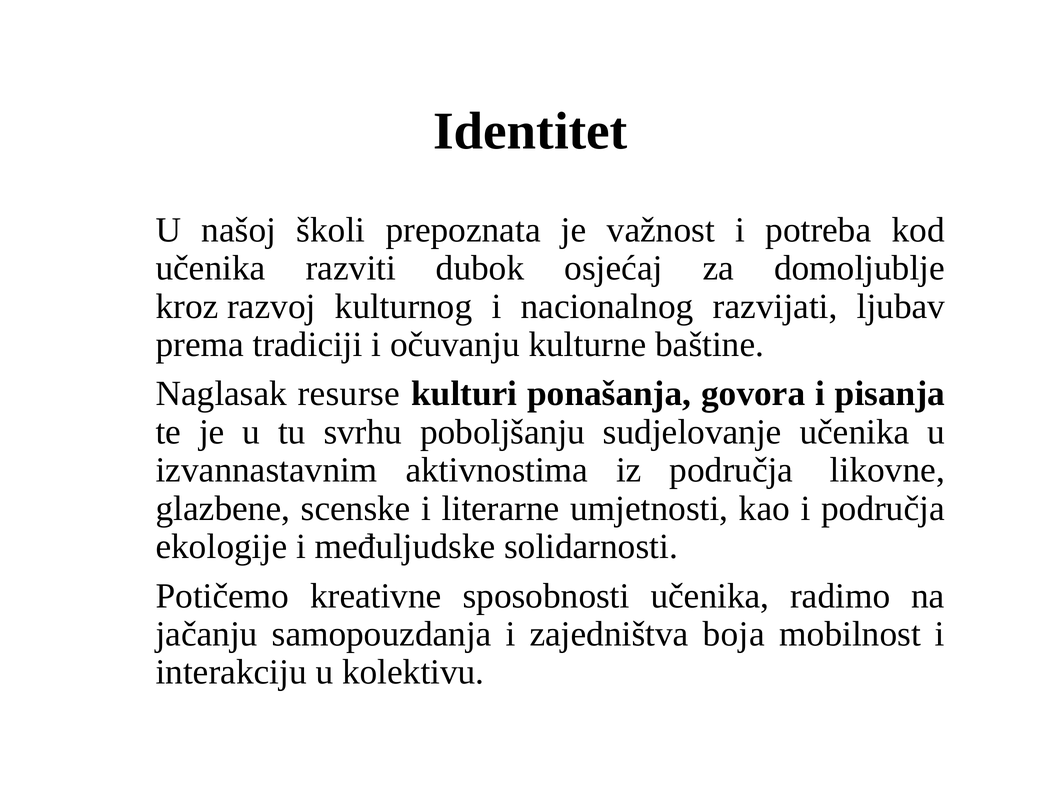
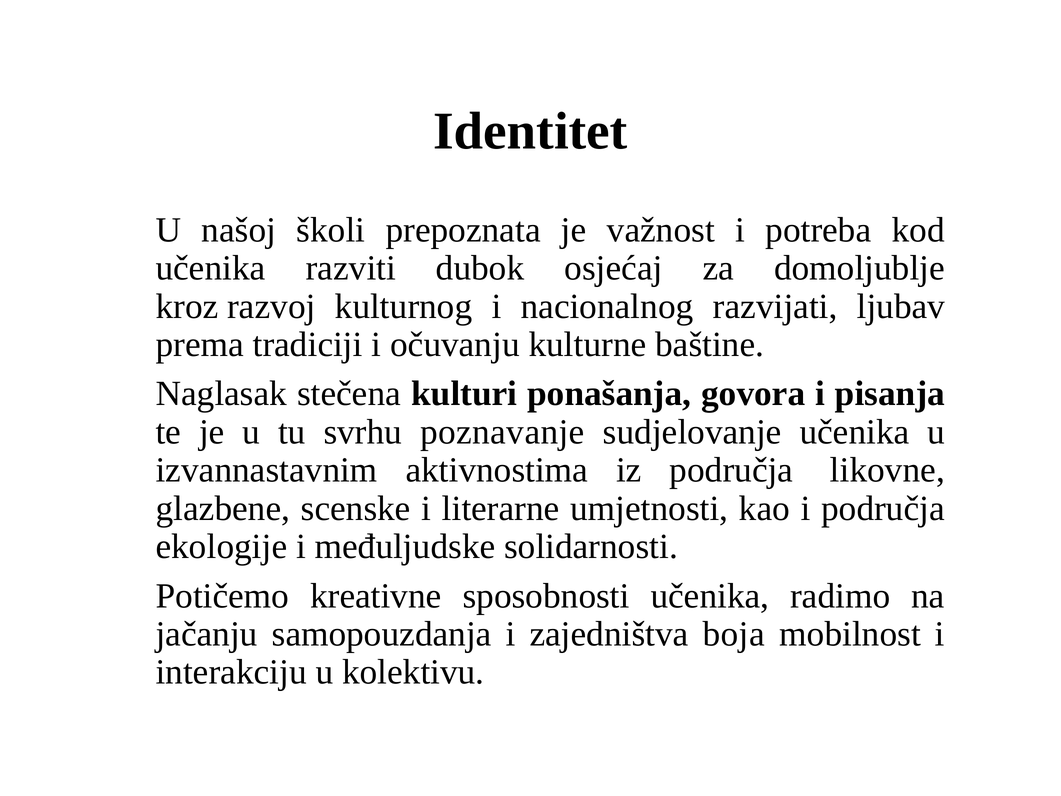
resurse: resurse -> stečena (349, 394)
poboljšanju: poboljšanju -> poznavanje (502, 432)
